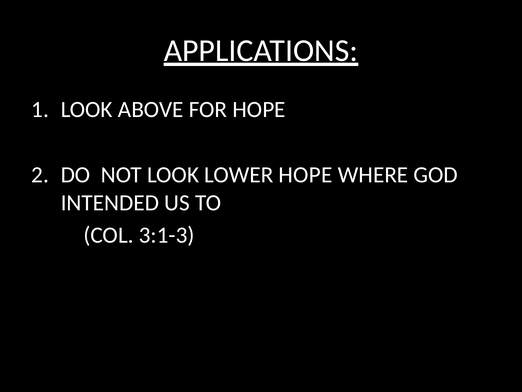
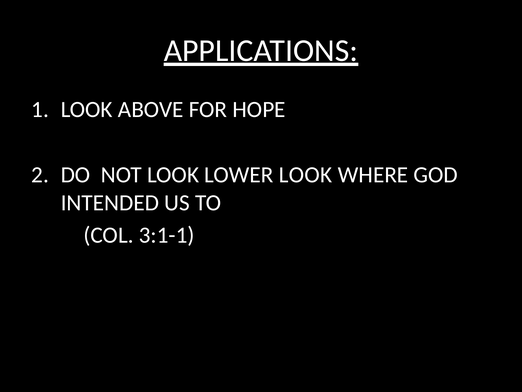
LOWER HOPE: HOPE -> LOOK (305, 175)
3:1-3: 3:1-3 -> 3:1-1 (167, 235)
